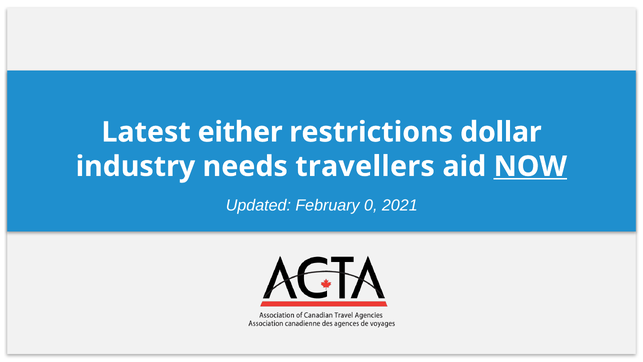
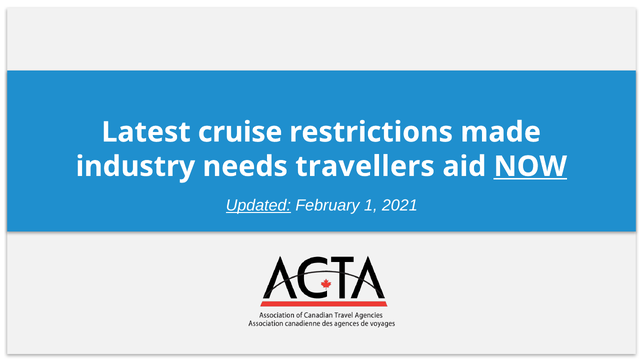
either: either -> cruise (240, 132)
dollar: dollar -> made (501, 132)
Updated underline: none -> present (258, 205)
0: 0 -> 1 (371, 205)
